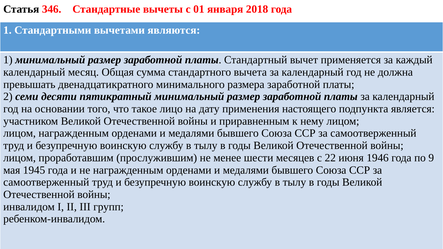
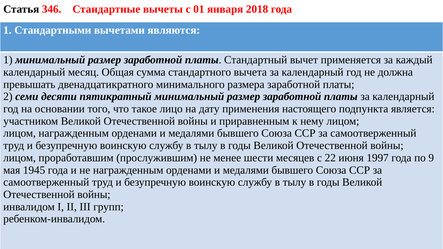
1946: 1946 -> 1997 (378, 158)
